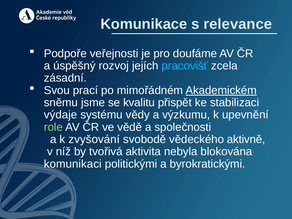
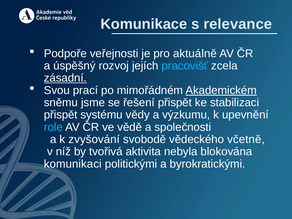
doufáme: doufáme -> aktuálně (195, 53)
zásadní underline: none -> present (65, 78)
kvalitu: kvalitu -> řešení (139, 103)
výdaje: výdaje -> přispět (61, 115)
role colour: light green -> light blue (53, 127)
aktivně: aktivně -> včetně (246, 139)
